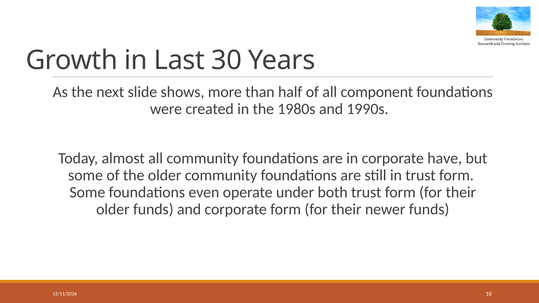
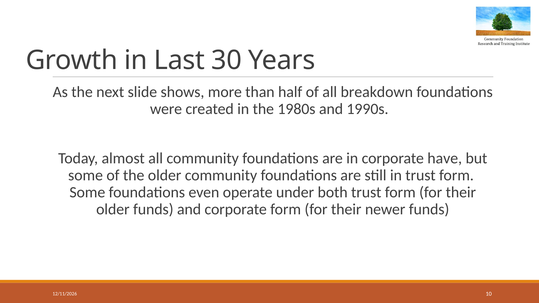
component: component -> breakdown (377, 92)
